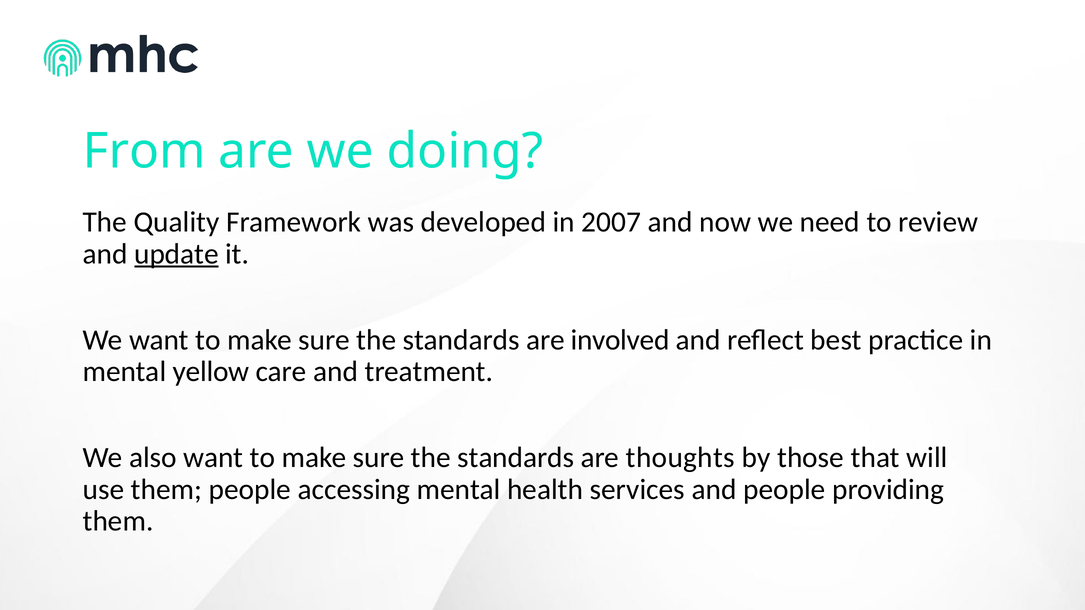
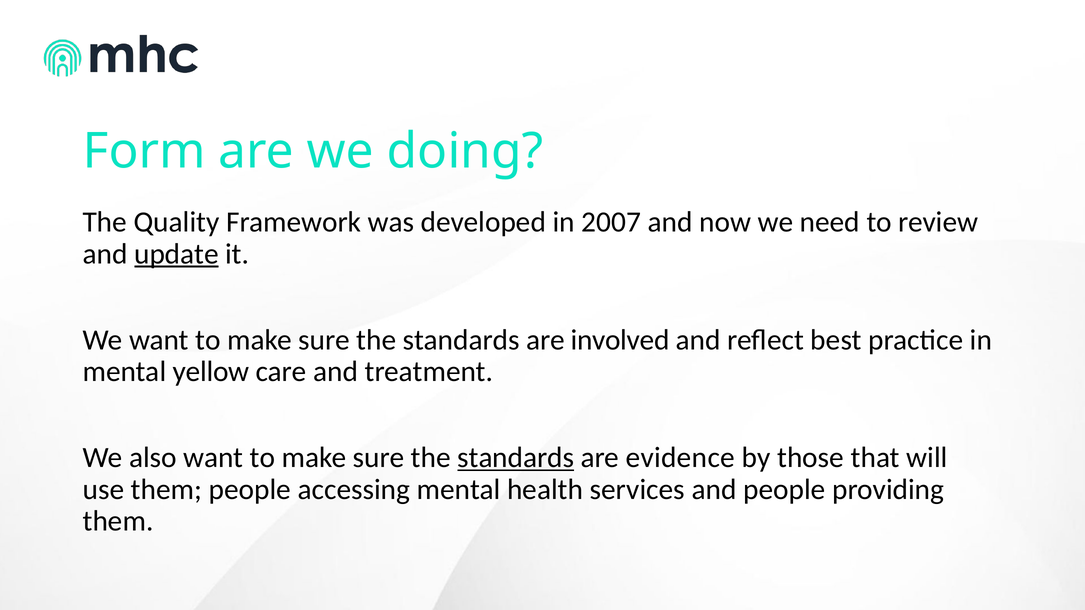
From: From -> Form (144, 151)
standards underline: none -> present (516, 458)
thoughts: thoughts -> evidence (680, 458)
